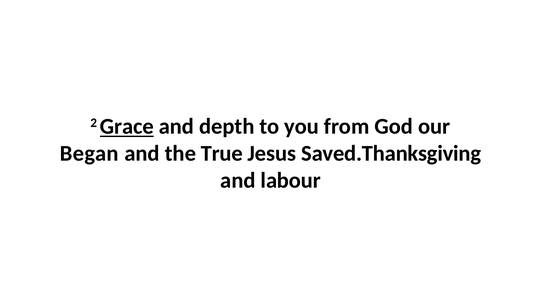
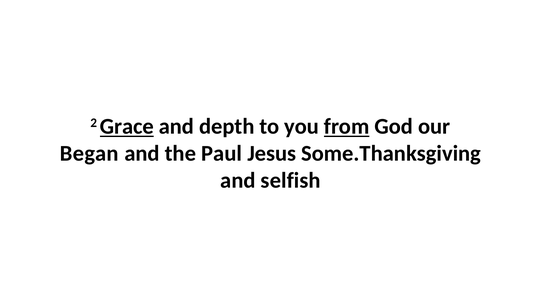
from underline: none -> present (347, 127)
True: True -> Paul (222, 154)
Saved.Thanksgiving: Saved.Thanksgiving -> Some.Thanksgiving (391, 154)
labour: labour -> selfish (291, 181)
